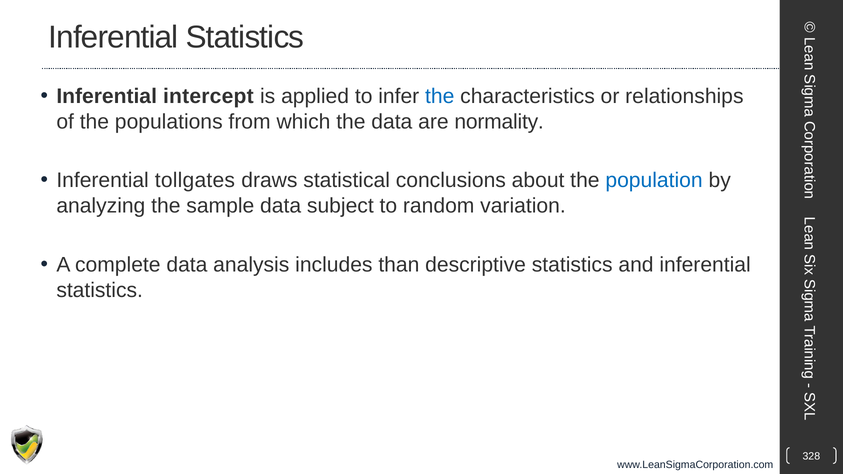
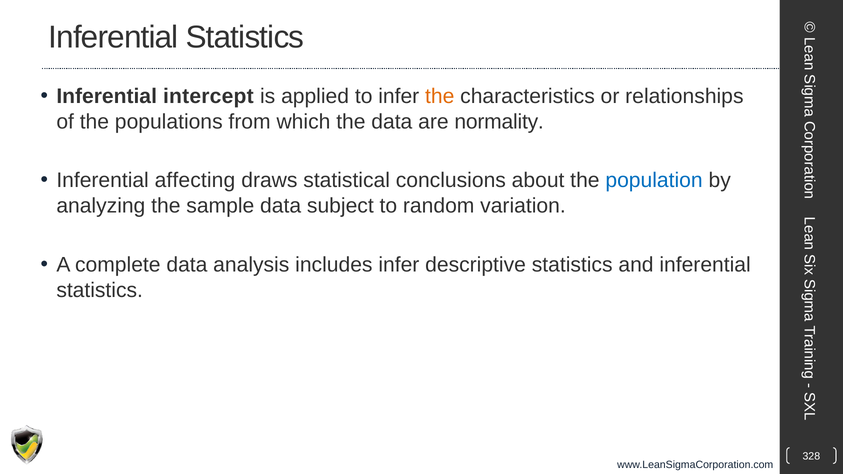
the colour: blue -> orange (440, 96)
tollgates: tollgates -> affecting (195, 181)
includes than: than -> infer (399, 265)
